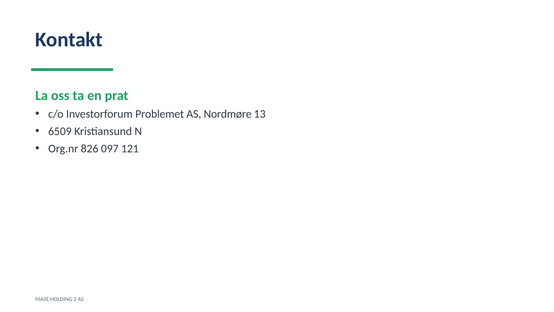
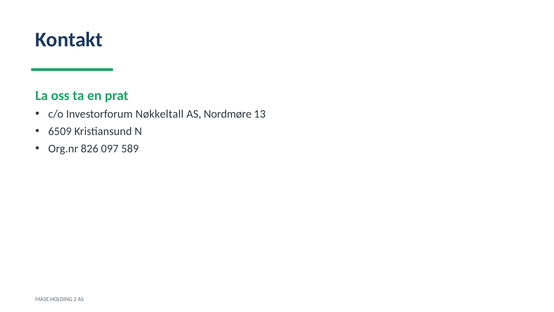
Problemet: Problemet -> Nøkkeltall (160, 114)
121: 121 -> 589 (130, 149)
